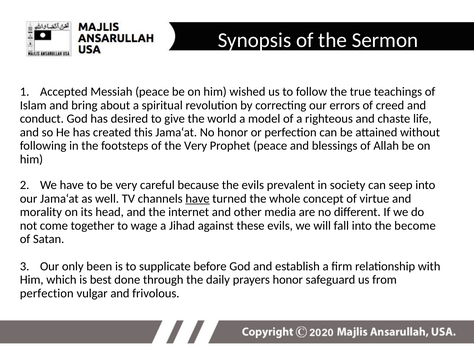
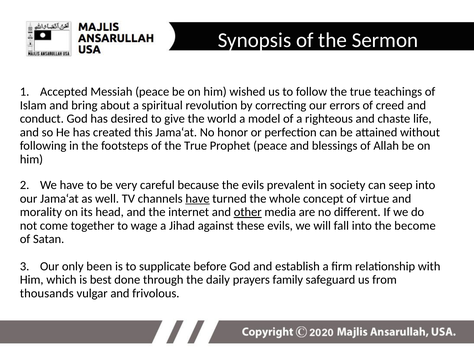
of the Very: Very -> True (196, 146)
other underline: none -> present (248, 212)
prayers honor: honor -> family (288, 279)
perfection: perfection -> thousands (47, 293)
